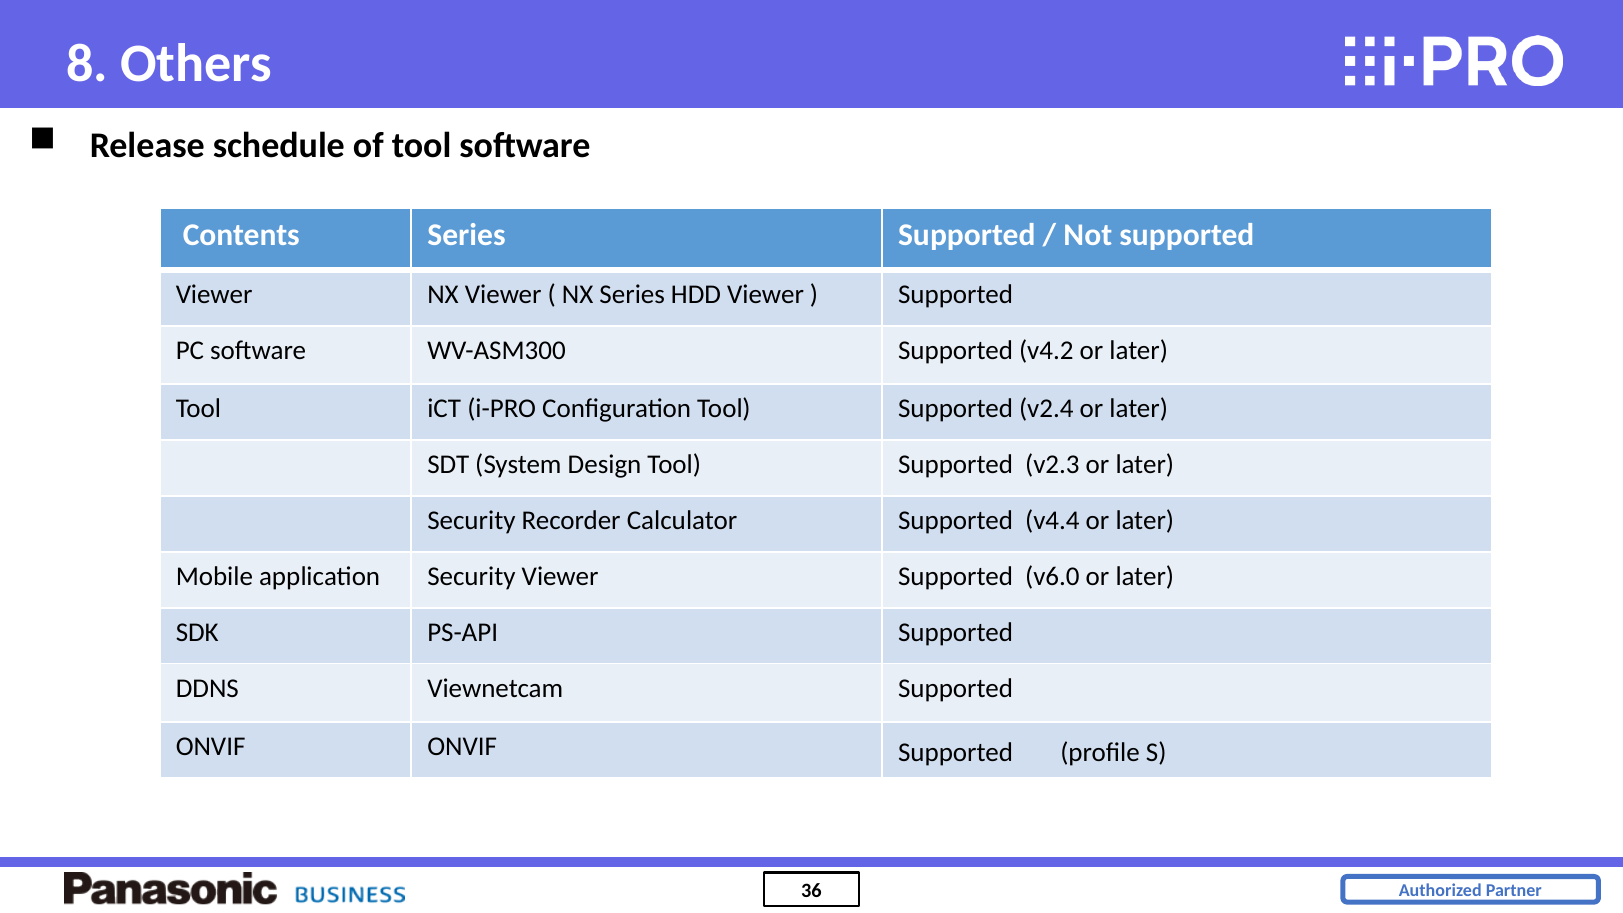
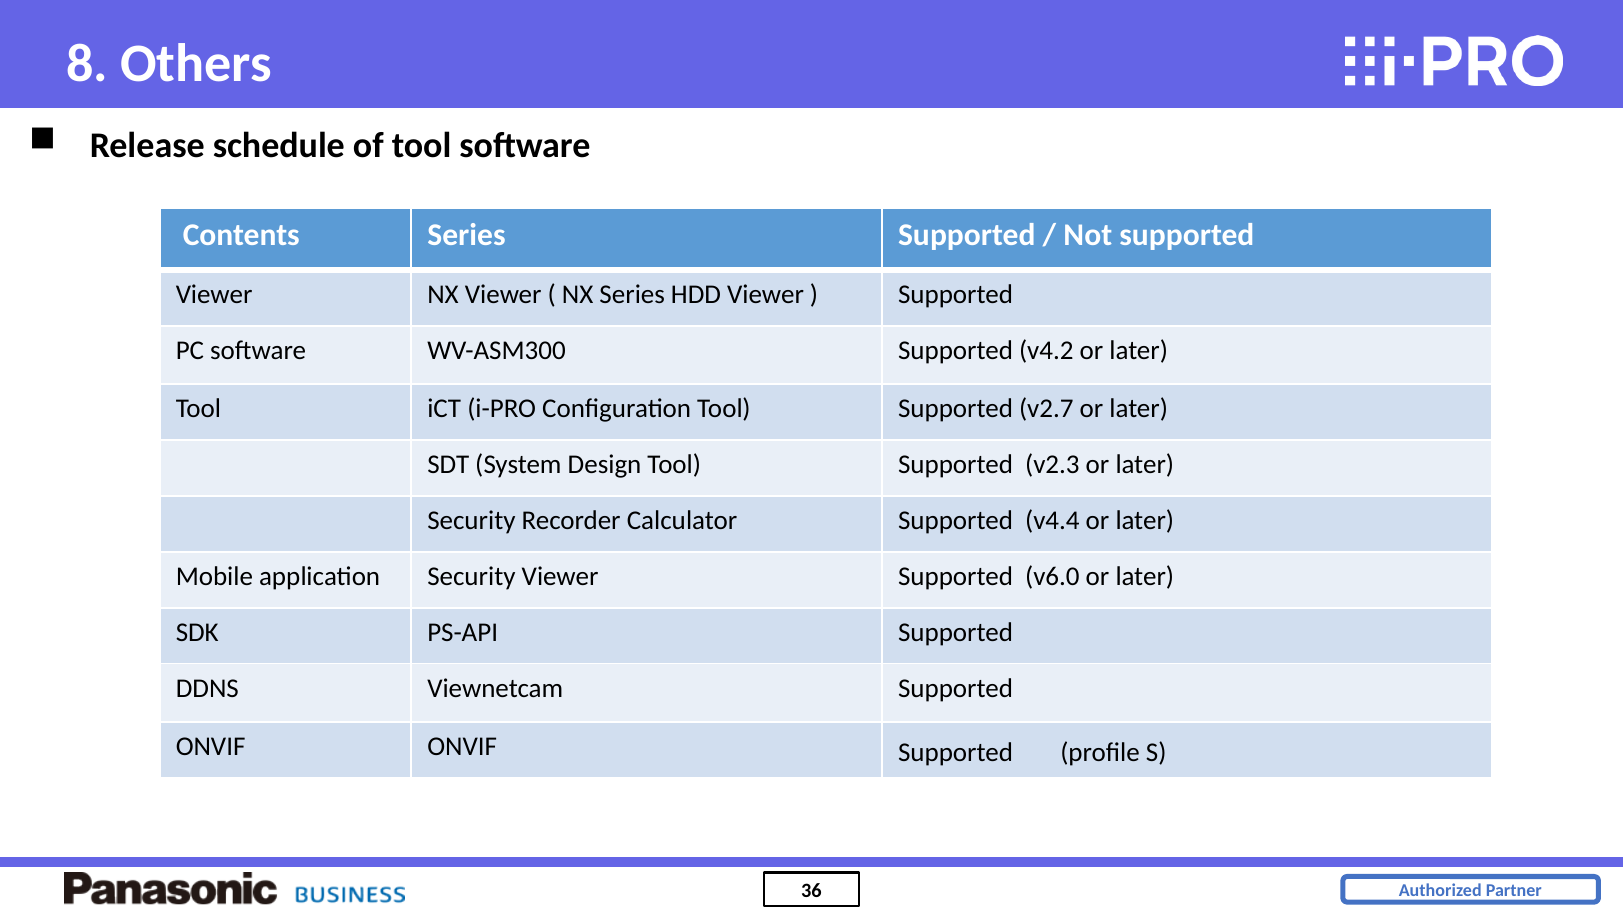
v2.4: v2.4 -> v2.7 (1046, 409)
